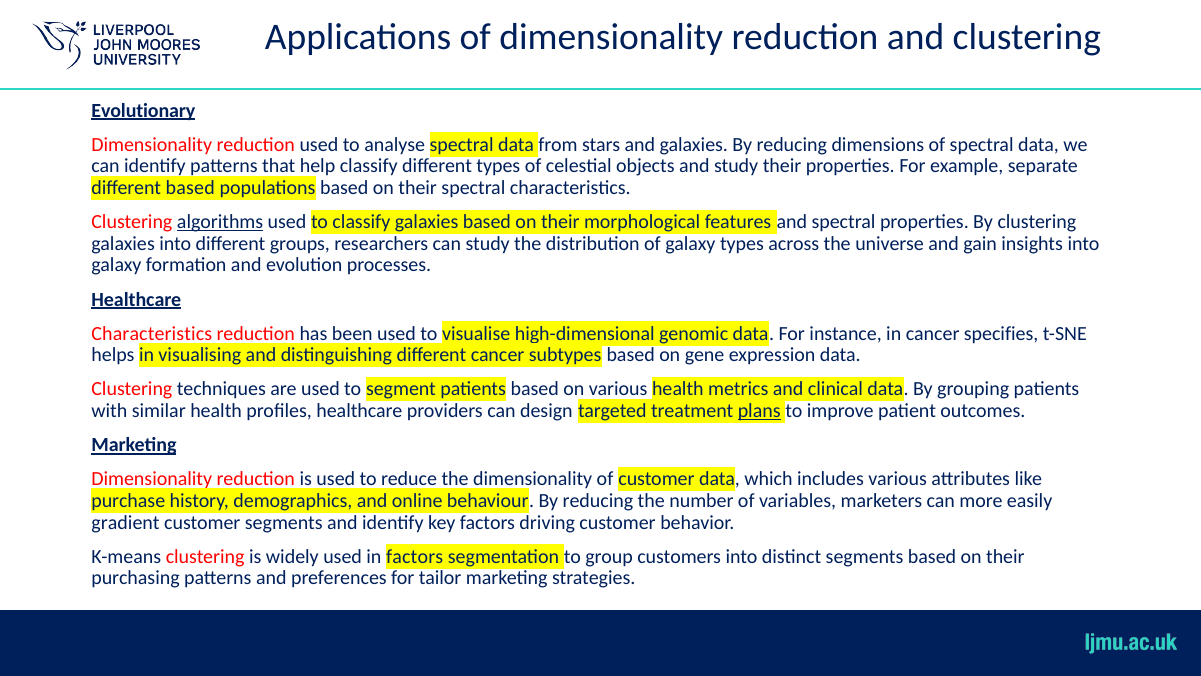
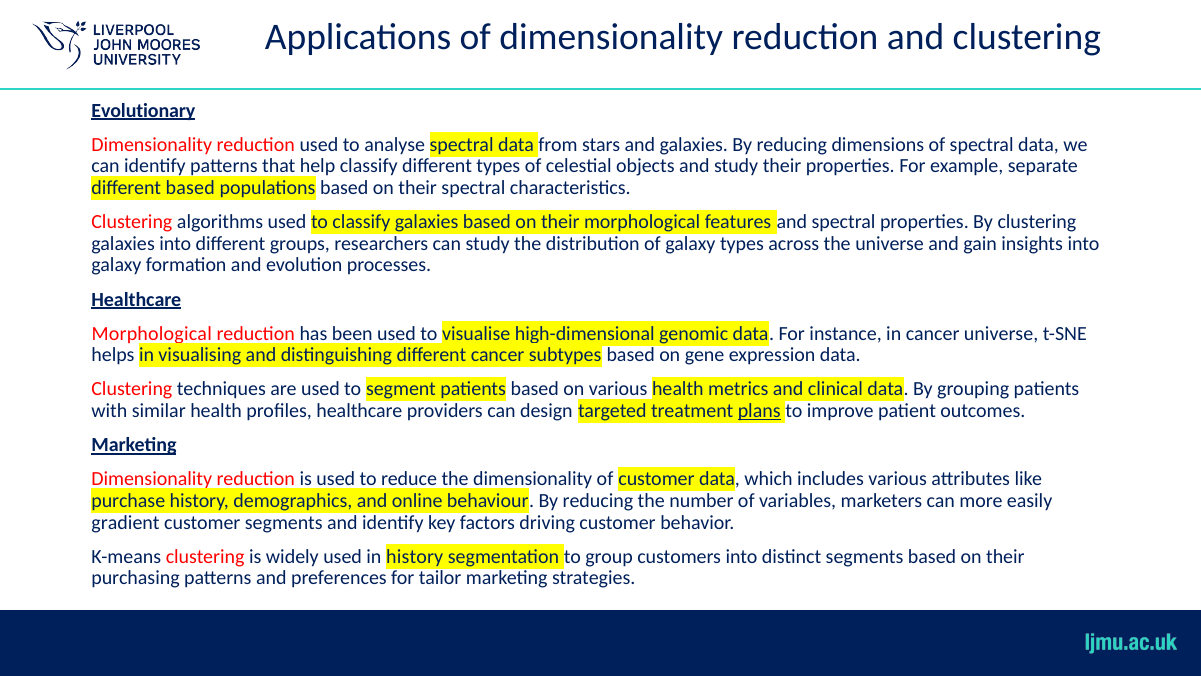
algorithms underline: present -> none (220, 222)
Characteristics: Characteristics -> Morphological (152, 333)
cancer specifies: specifies -> universe (1001, 333)
in factors: factors -> history (415, 556)
